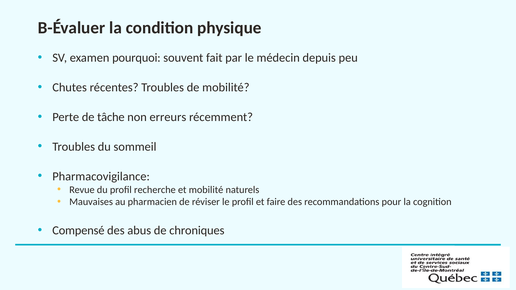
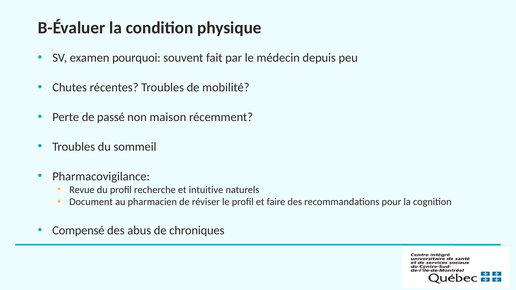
tâche: tâche -> passé (111, 117)
erreurs: erreurs -> maison (168, 117)
et mobilité: mobilité -> intuitive (206, 190)
Mauvaises: Mauvaises -> Document (91, 202)
